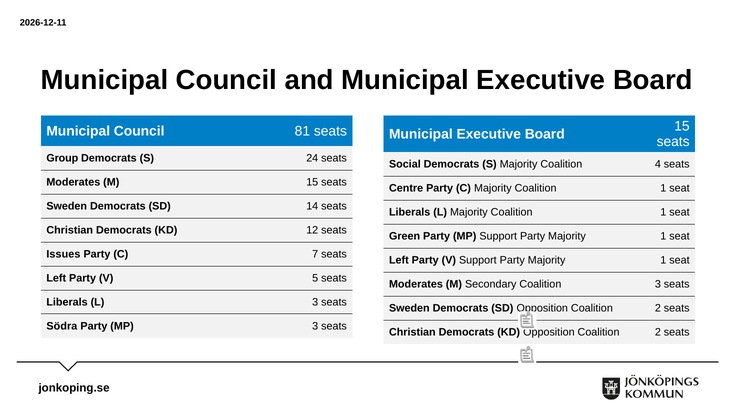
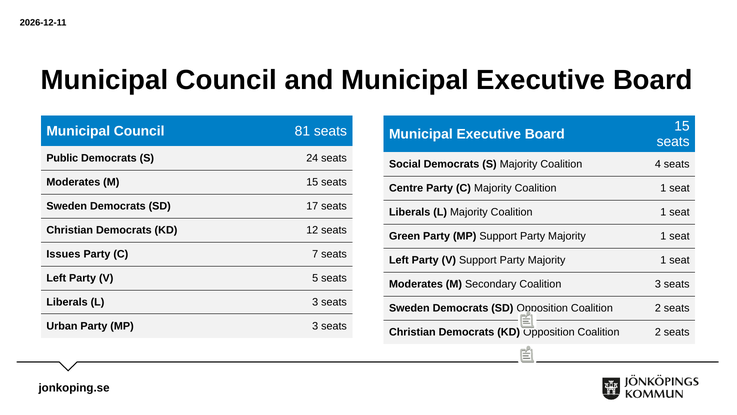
Group: Group -> Public (62, 158)
14: 14 -> 17 (312, 206)
Södra: Södra -> Urban (62, 326)
